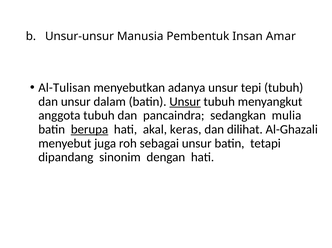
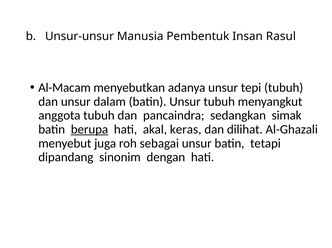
Amar: Amar -> Rasul (281, 36)
Al-Tulisan: Al-Tulisan -> Al-Macam (65, 88)
Unsur underline: present -> none (185, 102)
mulia: mulia -> simak (287, 116)
